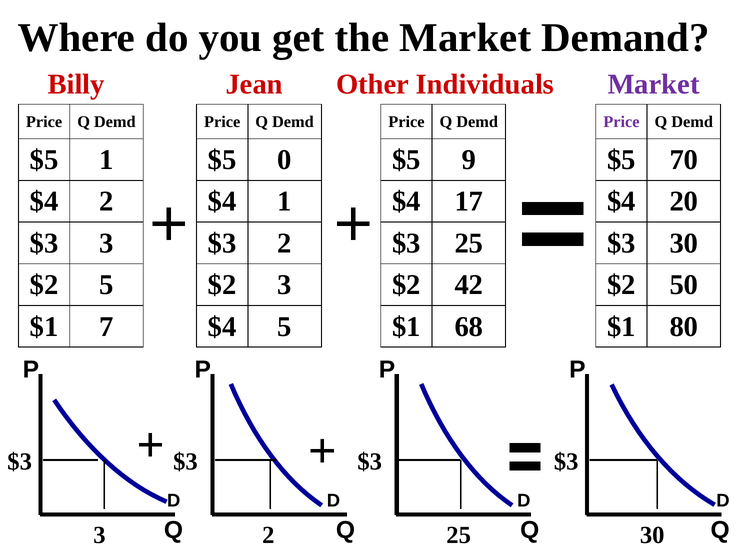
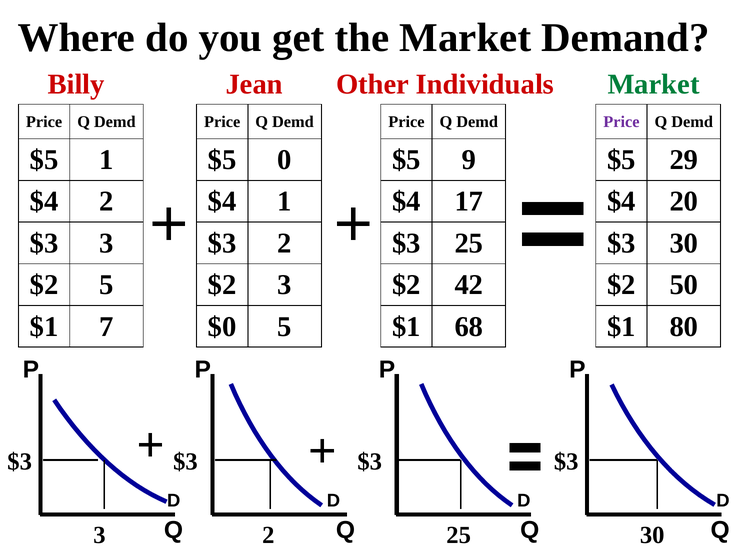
Market colour: purple -> green (654, 84)
70: 70 -> 29 (684, 160)
$4: $4 -> $0 (222, 327)
